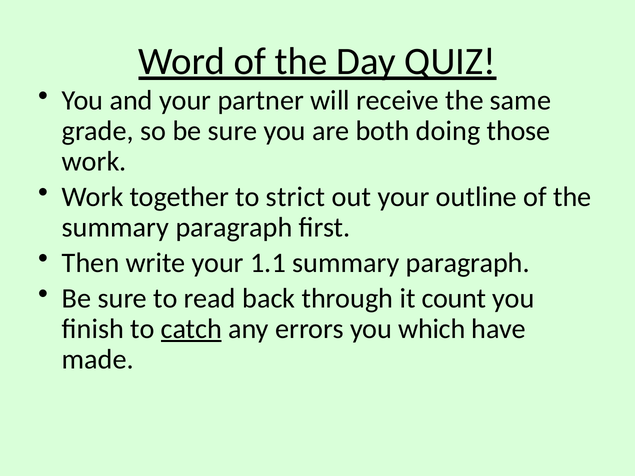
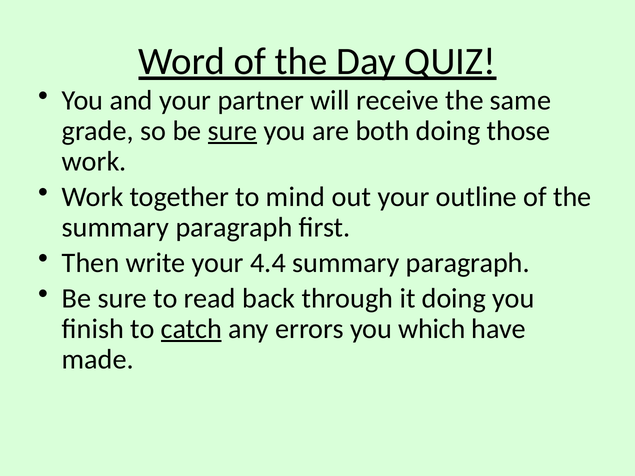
sure underline: none -> present (233, 131)
strict: strict -> mind (296, 197)
1.1: 1.1 -> 4.4 (268, 263)
it count: count -> doing (454, 299)
